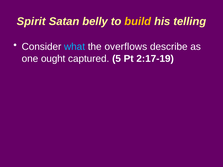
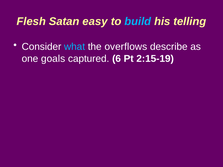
Spirit: Spirit -> Flesh (31, 21)
belly: belly -> easy (95, 21)
build colour: yellow -> light blue (138, 21)
ought: ought -> goals (53, 59)
5: 5 -> 6 (117, 59)
2:17-19: 2:17-19 -> 2:15-19 (155, 59)
